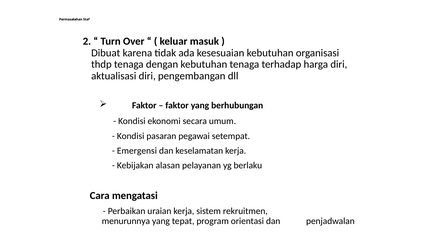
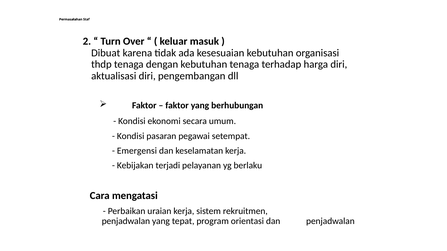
alasan: alasan -> terjadi (168, 166)
menurunnya: menurunnya -> penjadwalan (126, 222)
